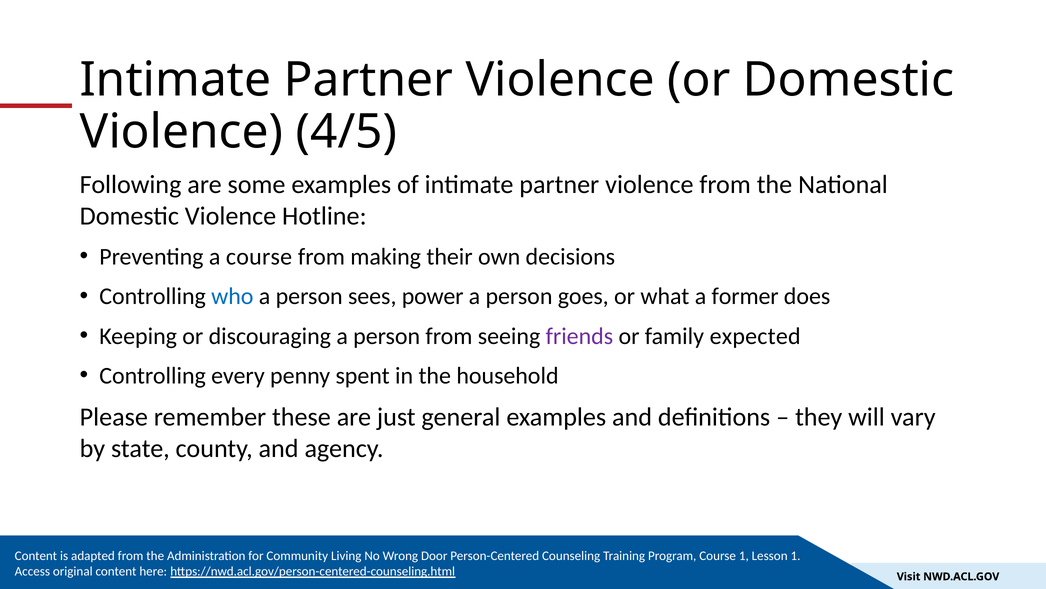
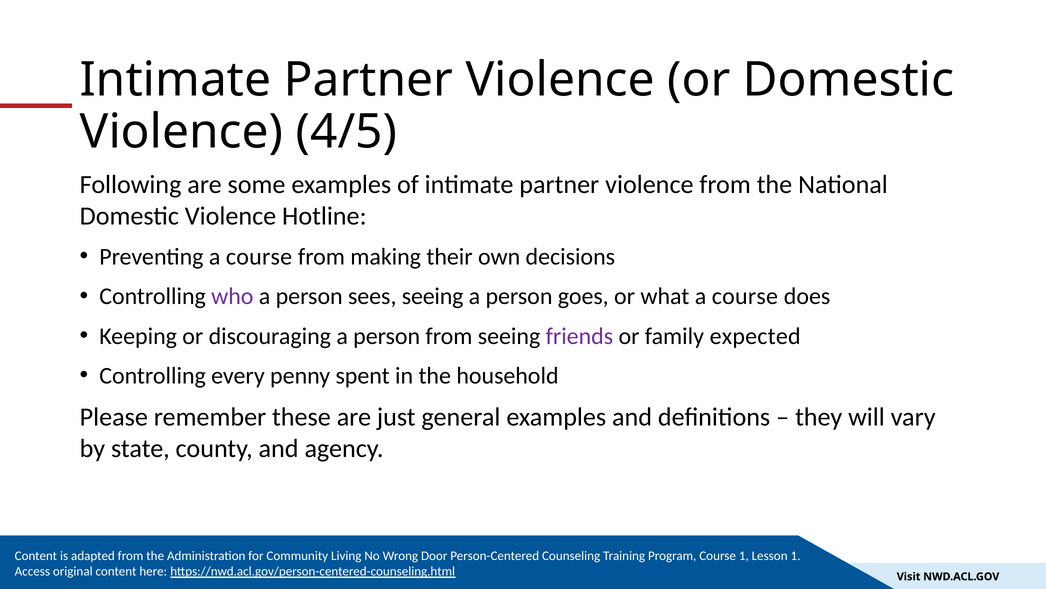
who colour: blue -> purple (232, 296)
sees power: power -> seeing (433, 296)
what a former: former -> course (745, 296)
